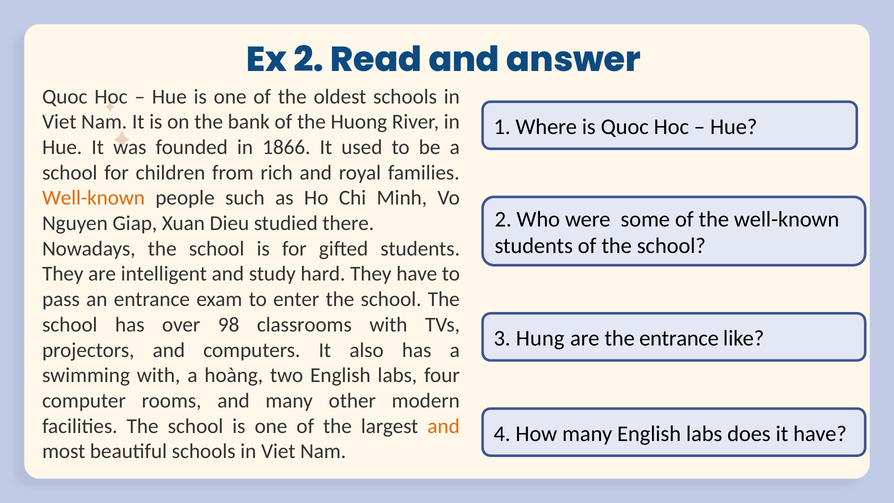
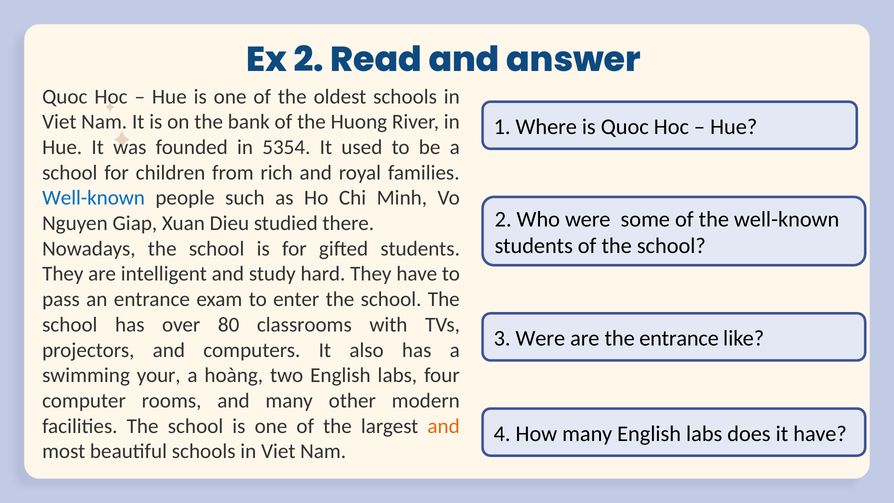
1866: 1866 -> 5354 (286, 147)
Well-known colour: orange -> blue (94, 198)
98: 98 -> 80 (229, 325)
3 Hung: Hung -> Were (540, 338)
swimming with: with -> your (159, 375)
